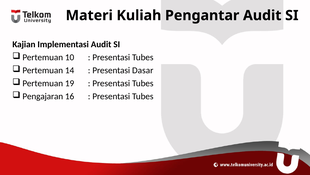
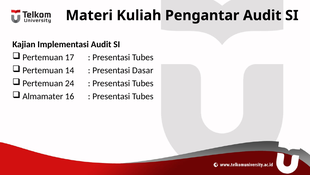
10: 10 -> 17 (70, 57)
19: 19 -> 24 (70, 83)
Pengajaran: Pengajaran -> Almamater (43, 96)
